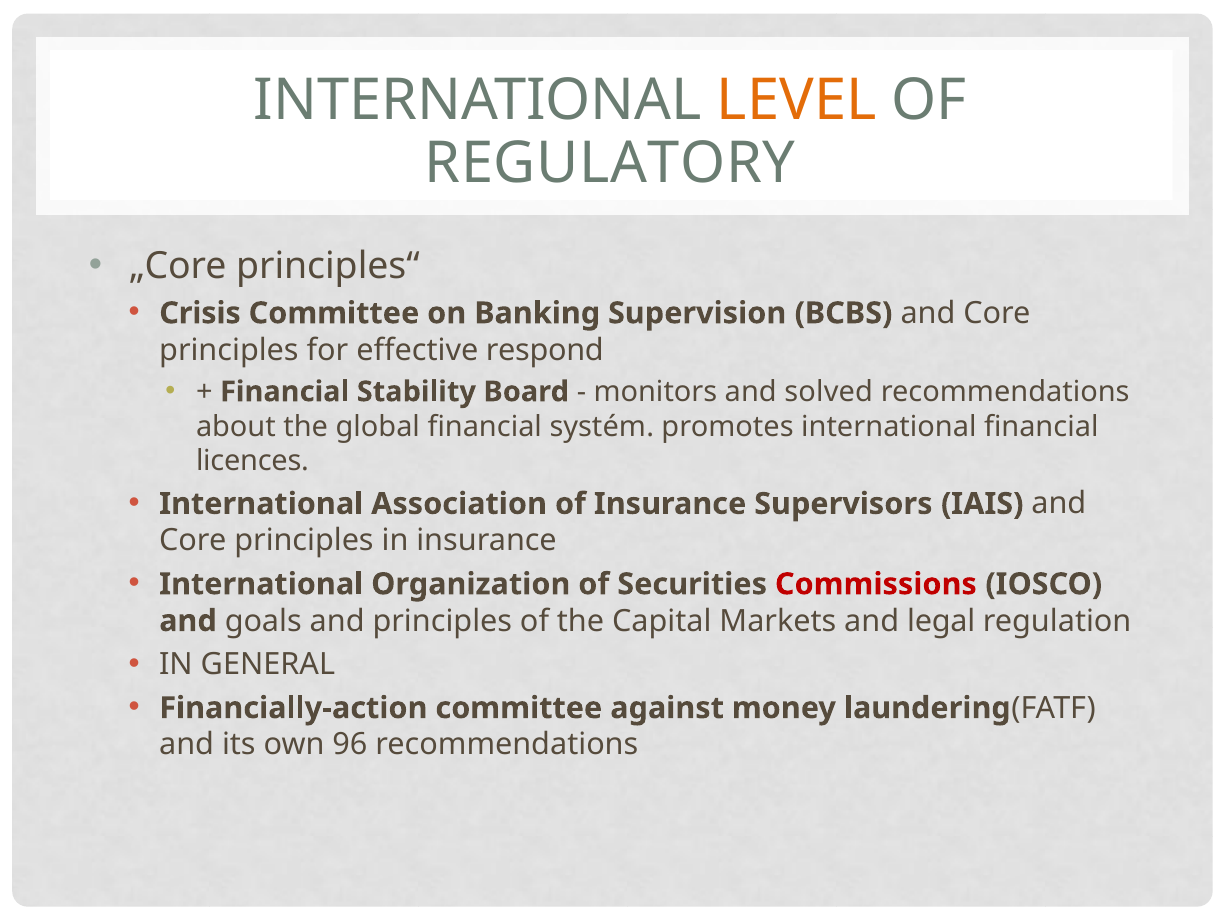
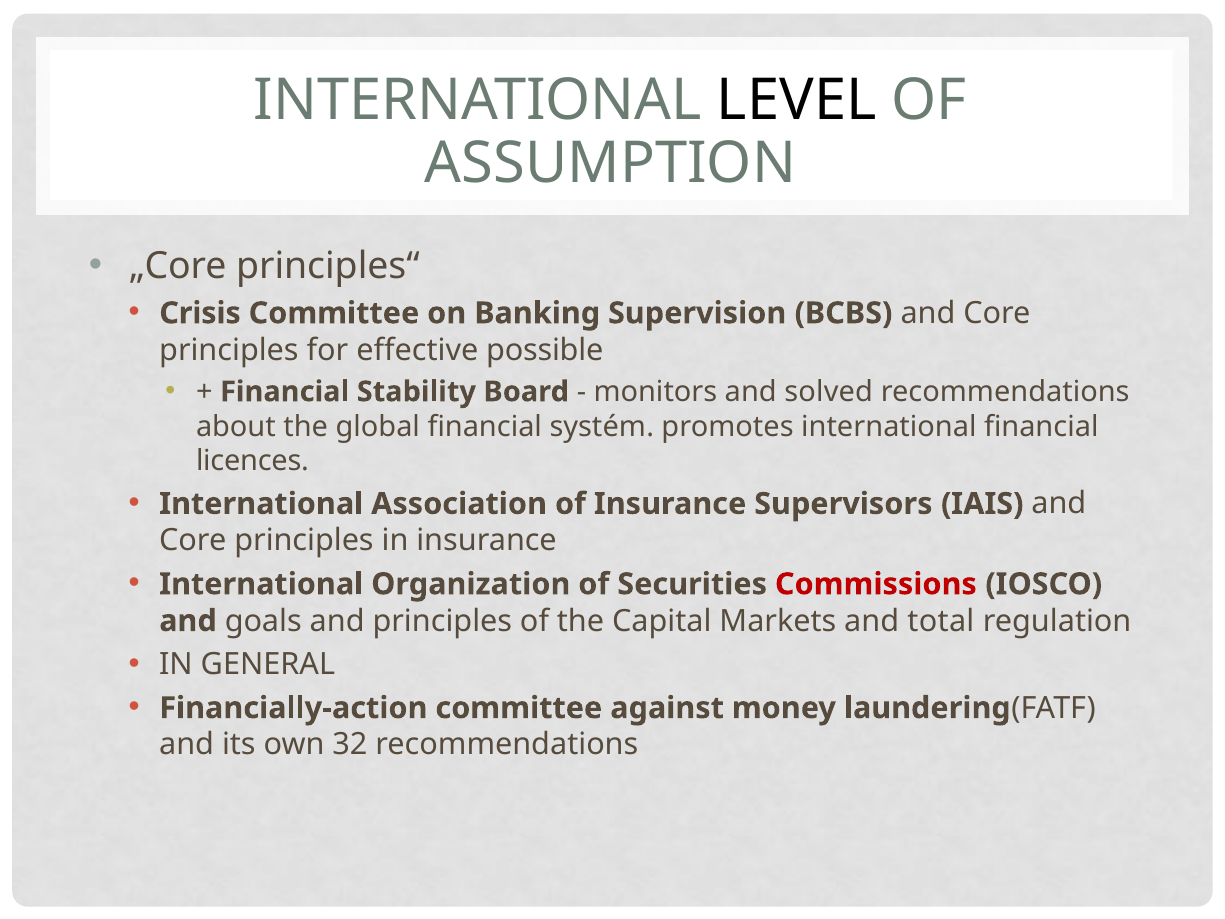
LEVEL colour: orange -> black (797, 101)
REGULATORY: REGULATORY -> ASSUMPTION (610, 163)
respond: respond -> possible (545, 350)
legal: legal -> total (941, 621)
96: 96 -> 32 (350, 745)
